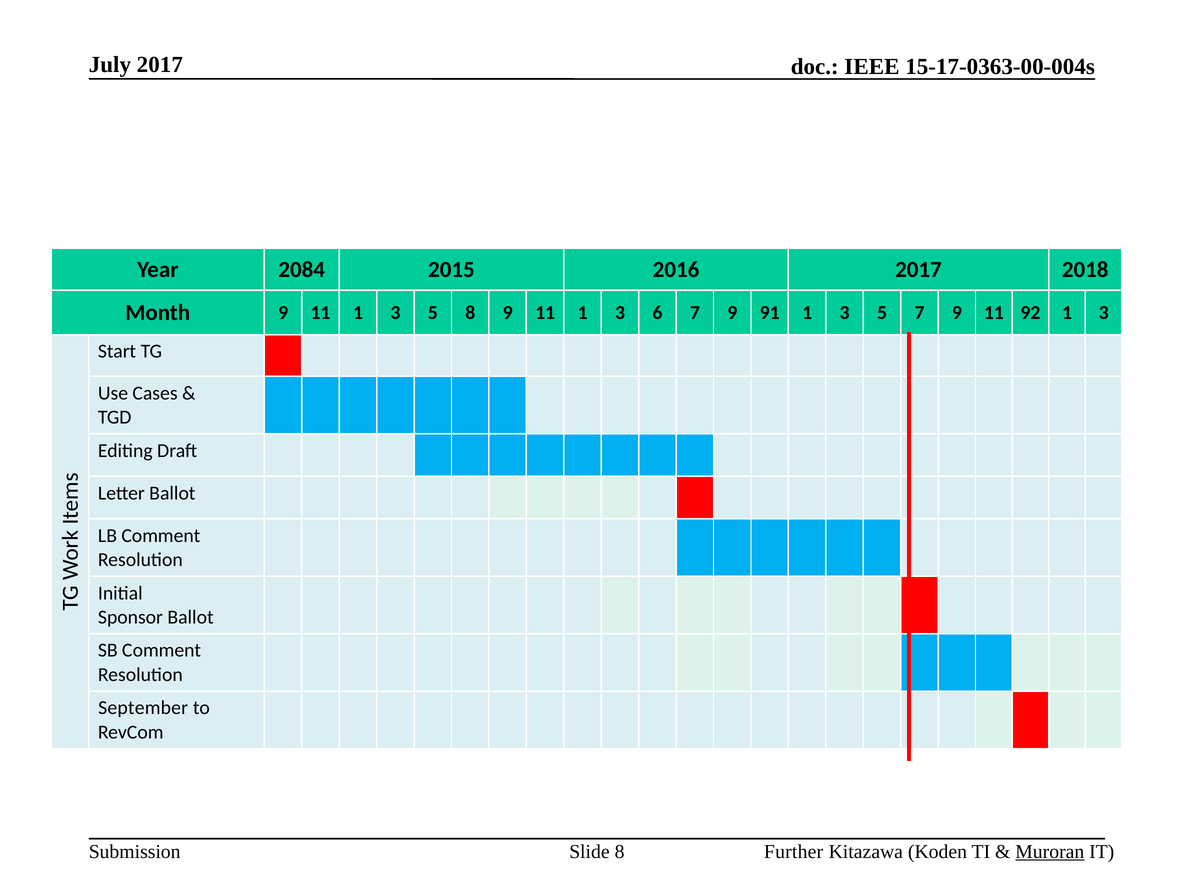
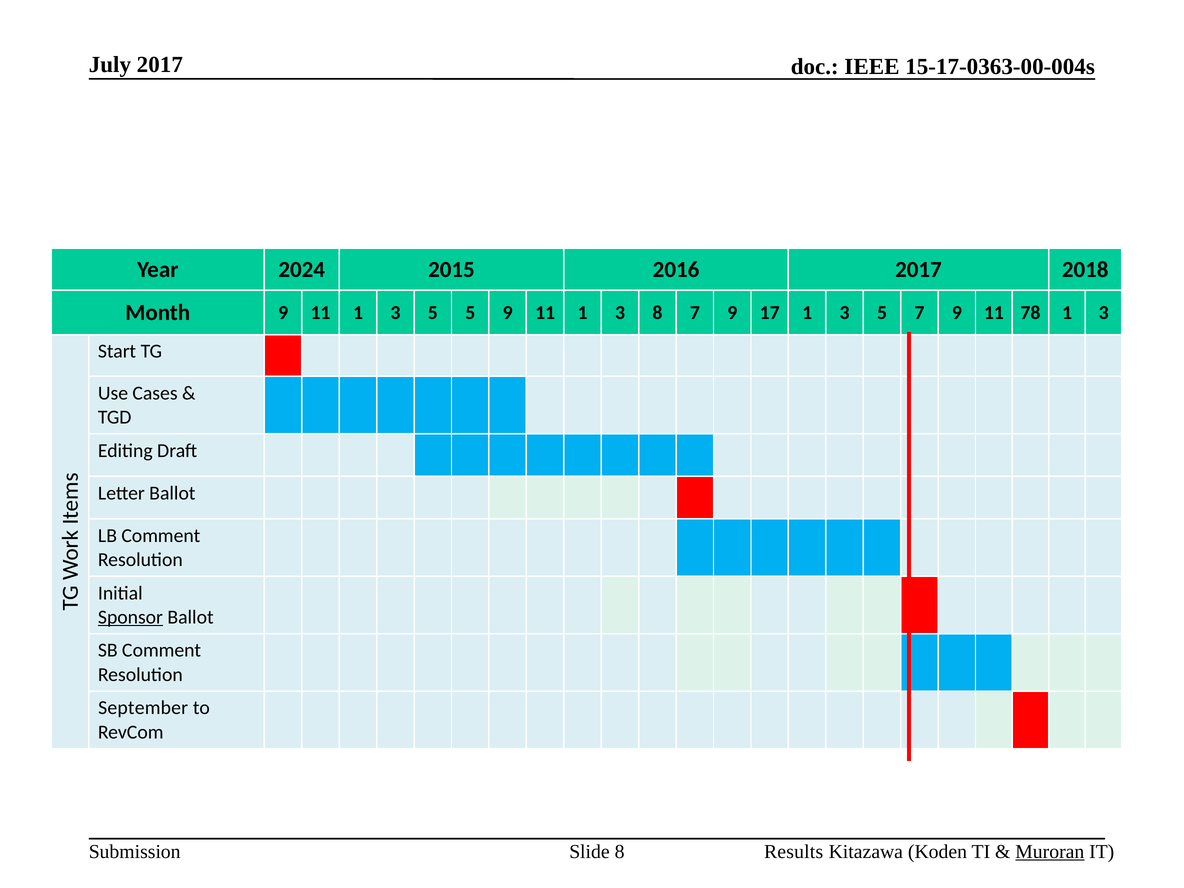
2084: 2084 -> 2024 (302, 269)
5 8: 8 -> 5 (470, 313)
3 6: 6 -> 8 (657, 313)
91: 91 -> 17 (770, 313)
92: 92 -> 78 (1030, 313)
Sponsor underline: none -> present (130, 617)
Further: Further -> Results (794, 852)
